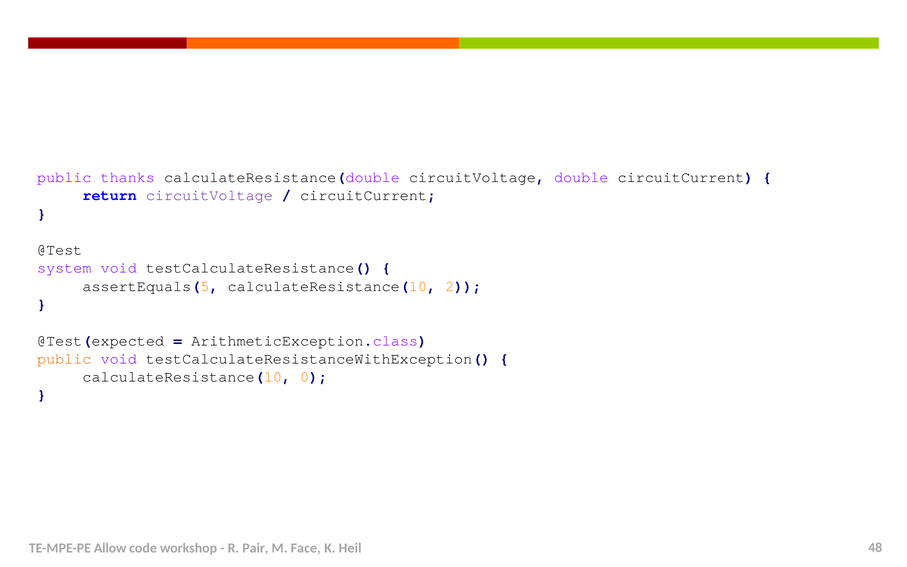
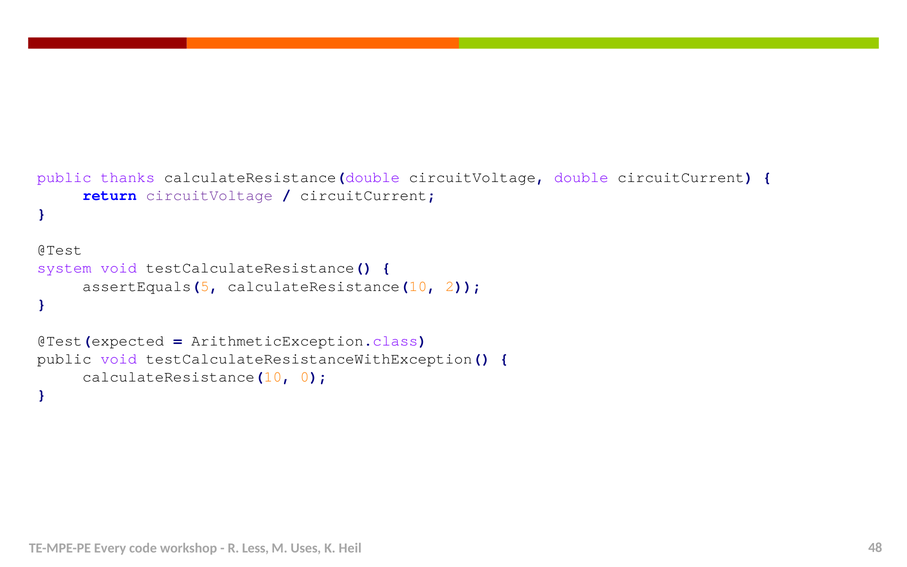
public colour: orange -> black (64, 359)
Allow: Allow -> Every (110, 548)
Pair: Pair -> Less (255, 548)
Face: Face -> Uses (306, 548)
